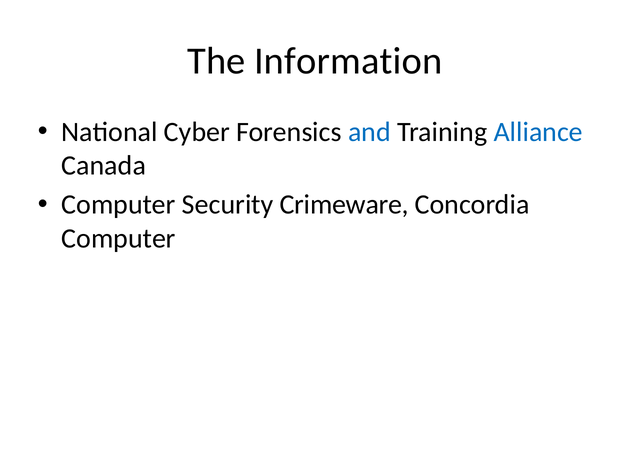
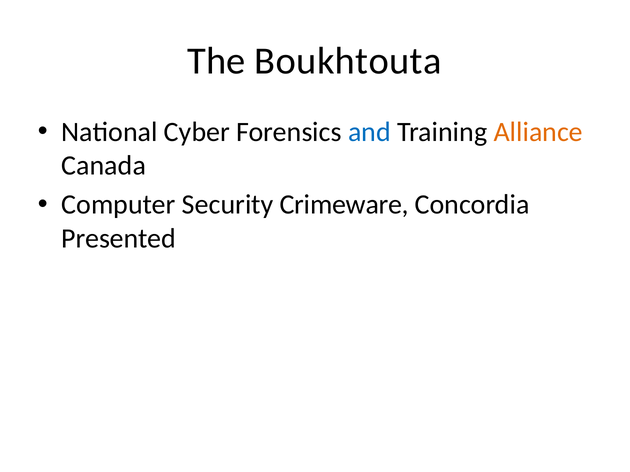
Information: Information -> Boukhtouta (348, 61)
Alliance colour: blue -> orange (538, 132)
Computer: Computer -> Presented (119, 239)
